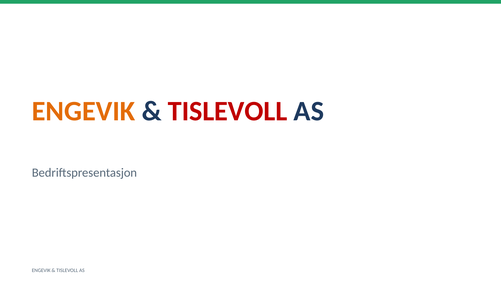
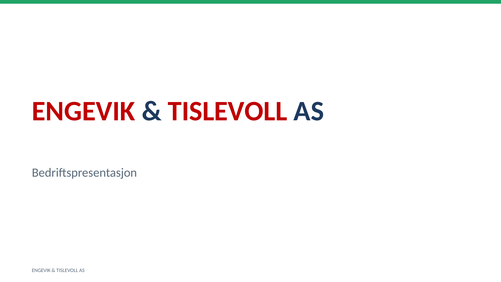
ENGEVIK colour: orange -> red (84, 111)
